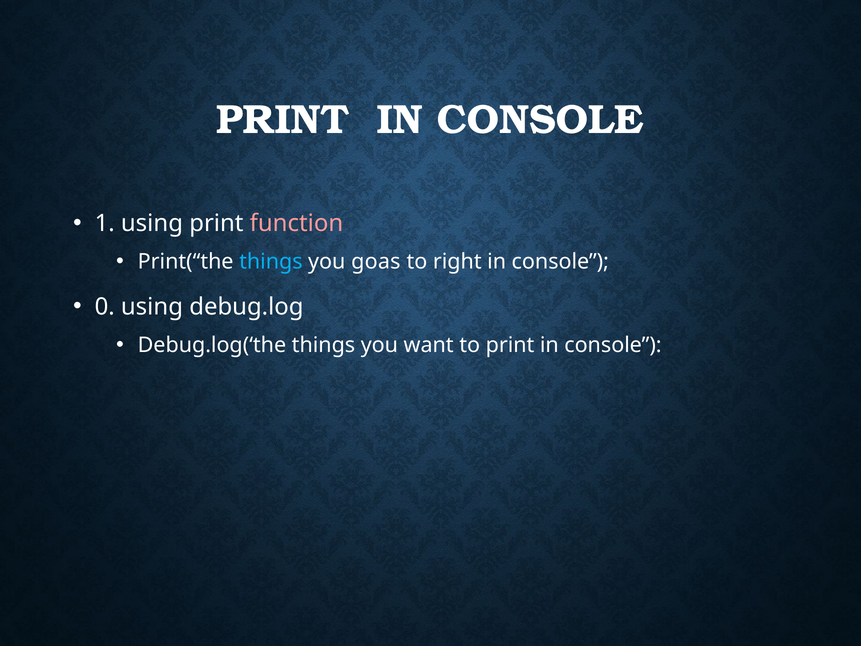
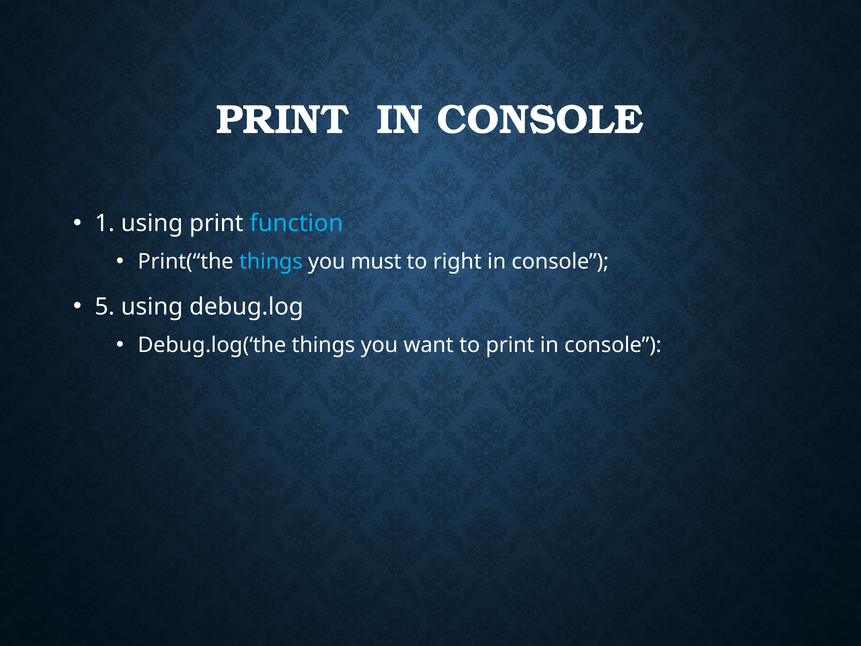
function colour: pink -> light blue (296, 223)
goas: goas -> must (376, 262)
0: 0 -> 5 (105, 307)
